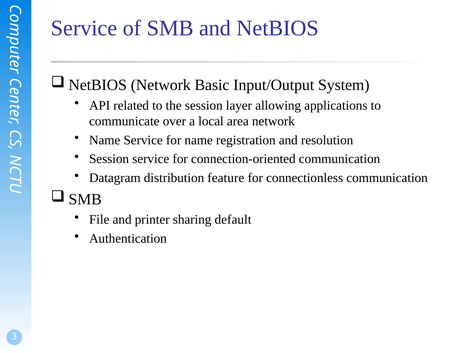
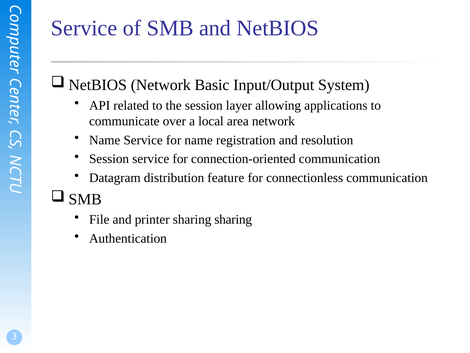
sharing default: default -> sharing (233, 219)
